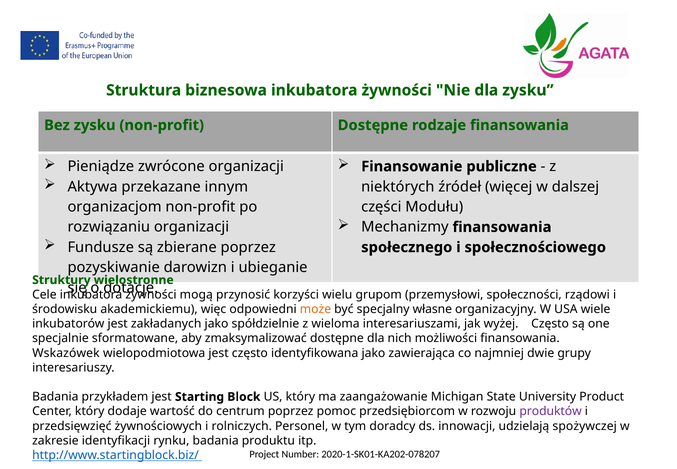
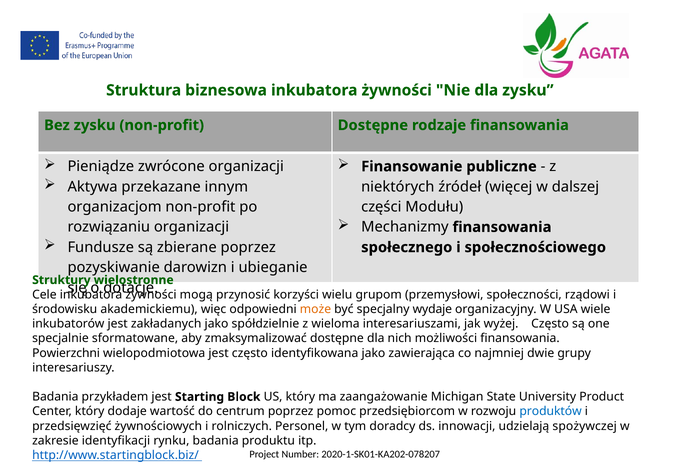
własne: własne -> wydaje (432, 309)
Wskazówek: Wskazówek -> Powierzchni (66, 353)
produktów colour: purple -> blue (551, 411)
